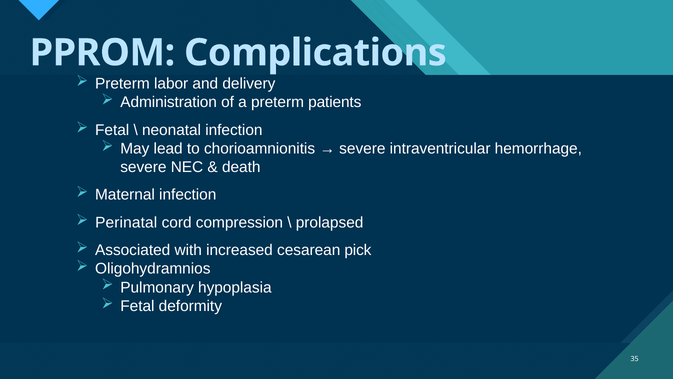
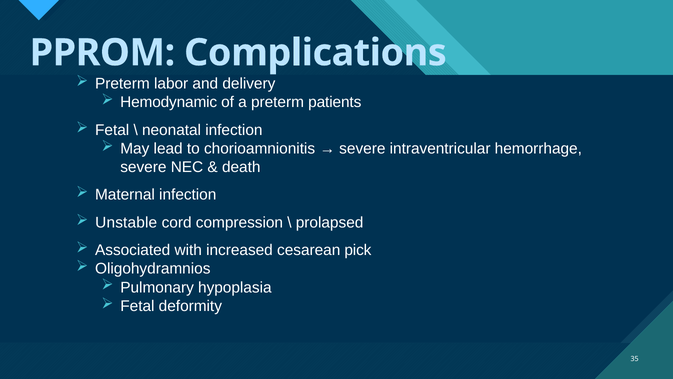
Administration: Administration -> Hemodynamic (169, 102)
Perinatal: Perinatal -> Unstable (126, 222)
